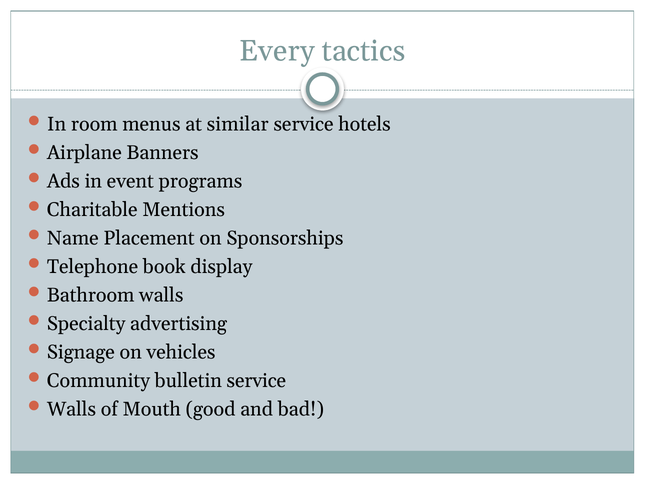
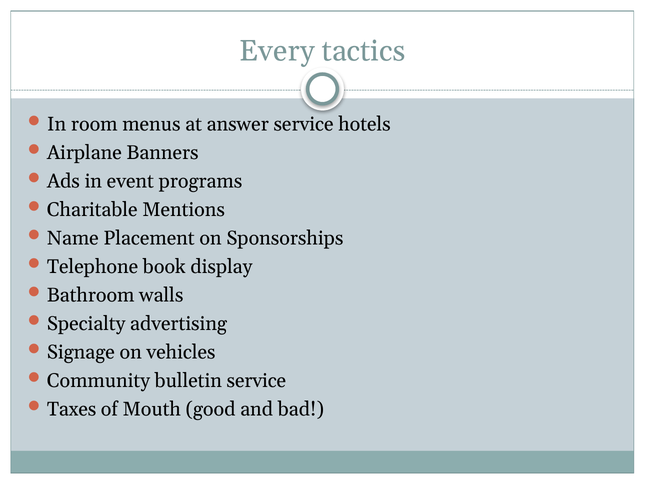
similar: similar -> answer (238, 124)
Walls: Walls -> Taxes (72, 409)
